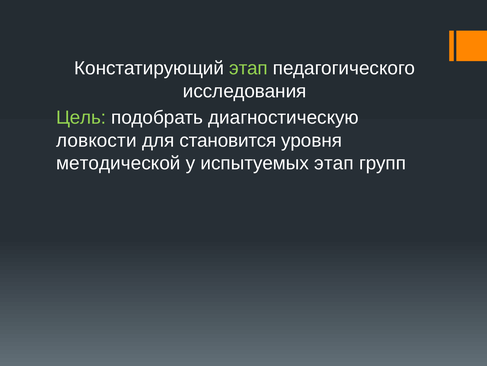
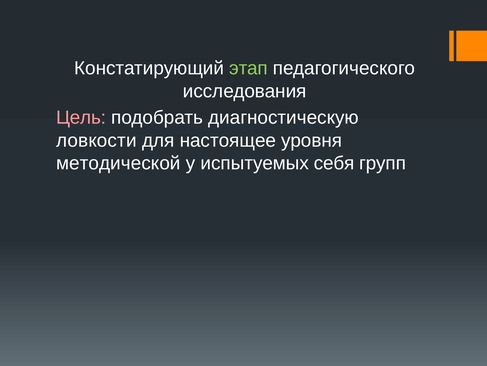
Цель colour: light green -> pink (81, 117)
становится: становится -> настоящее (228, 140)
испытуемых этап: этап -> себя (334, 163)
